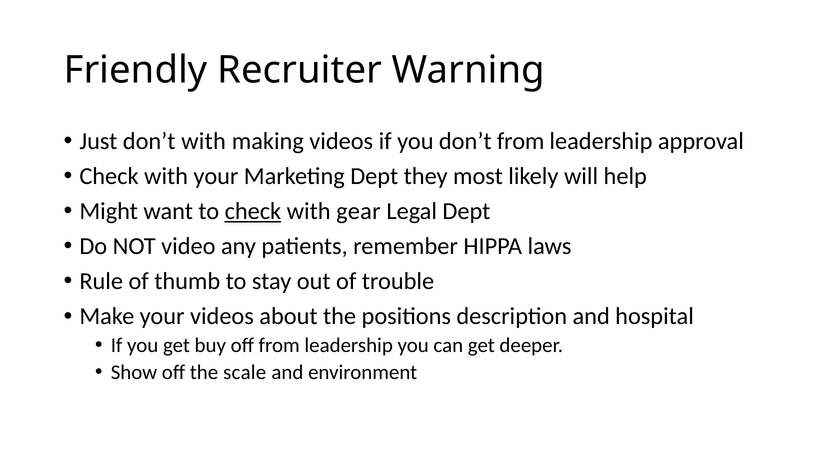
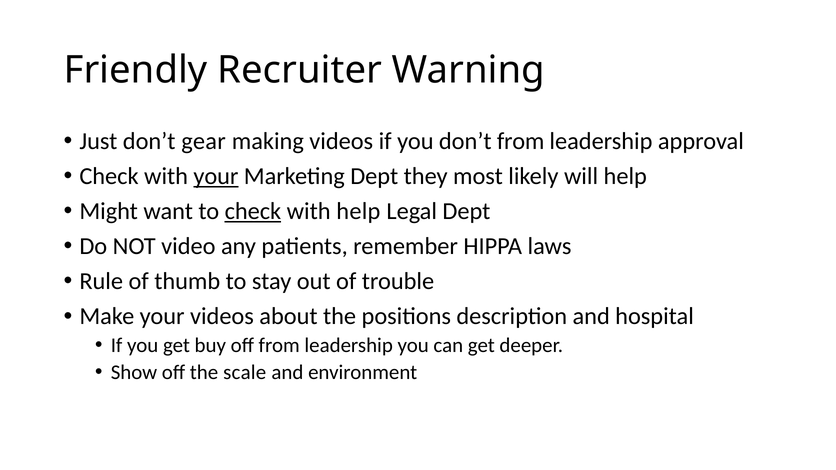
don’t with: with -> gear (204, 141)
your underline: none -> present (216, 176)
with gear: gear -> help (358, 211)
